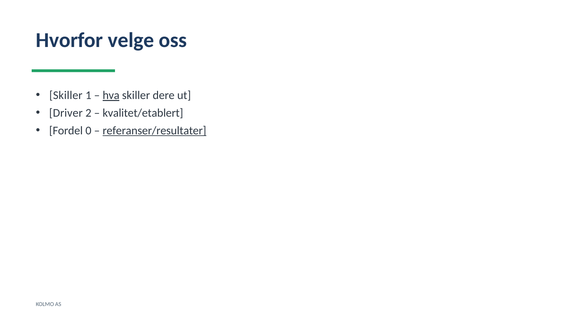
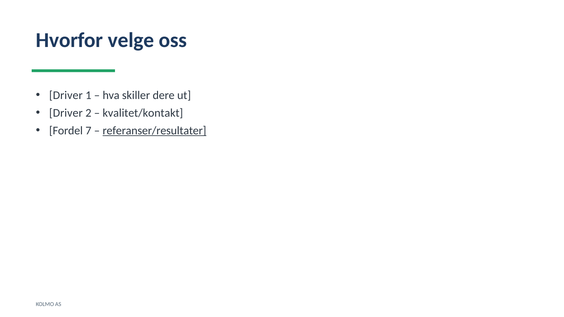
Skiller: Skiller -> Driver (66, 96)
hva underline: present -> none (111, 96)
kvalitet/etablert: kvalitet/etablert -> kvalitet/kontakt (143, 113)
0: 0 -> 7 (88, 131)
